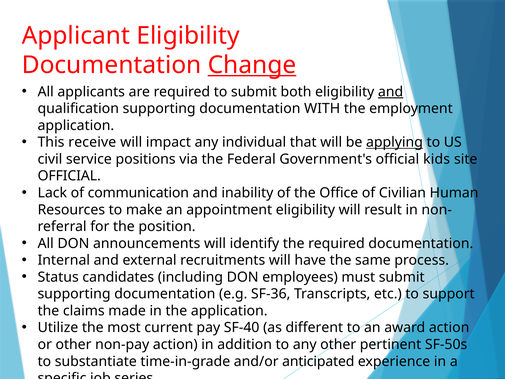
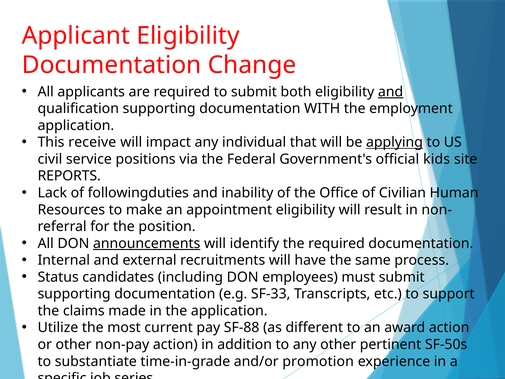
Change underline: present -> none (252, 65)
OFFICIAL: OFFICIAL -> REPORTS (69, 176)
communication: communication -> followingduties (138, 193)
announcements underline: none -> present (147, 243)
SF-36: SF-36 -> SF-33 (271, 294)
SF-40: SF-40 -> SF-88 (242, 327)
anticipated: anticipated -> promotion (318, 361)
